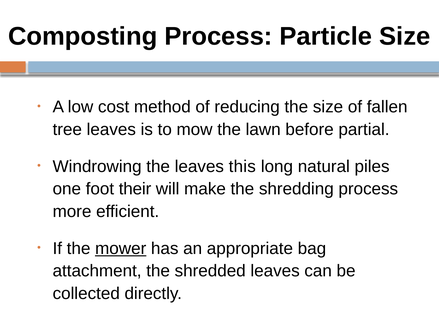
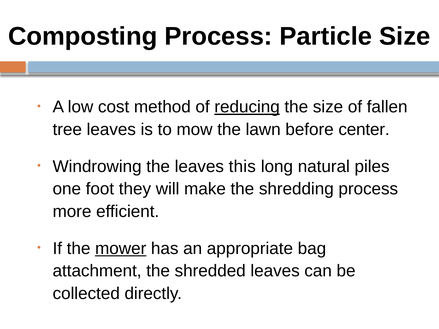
reducing underline: none -> present (247, 107)
partial: partial -> center (364, 130)
their: their -> they (135, 189)
